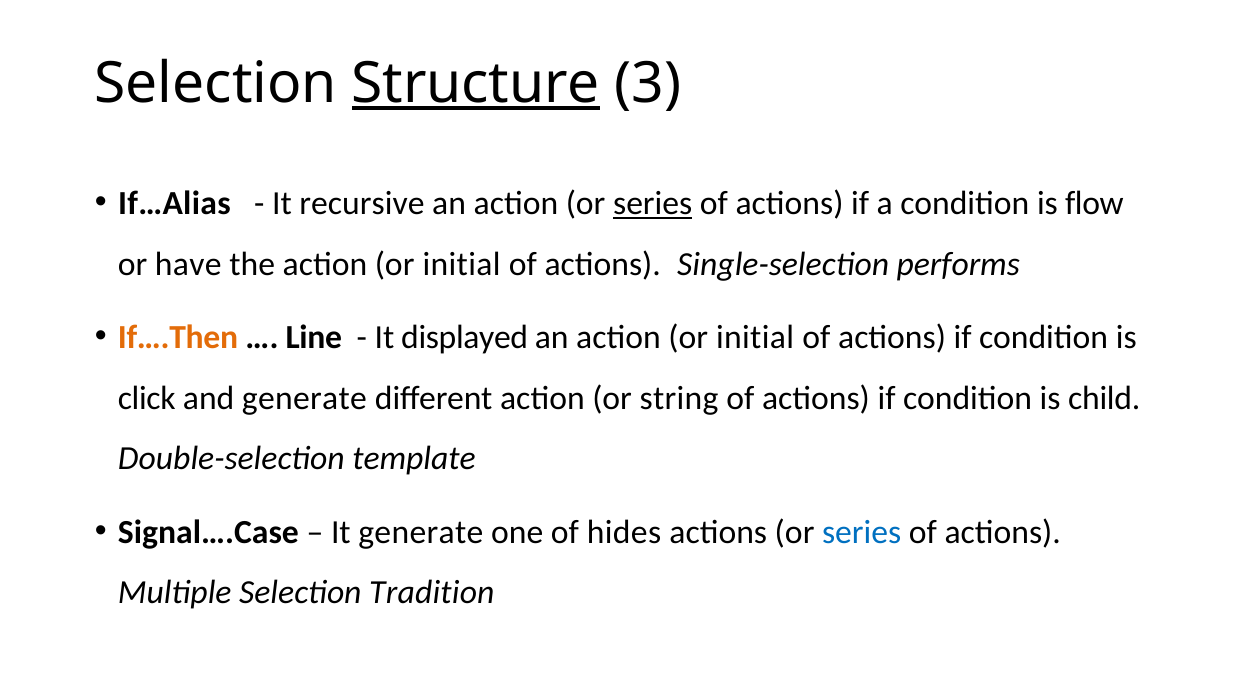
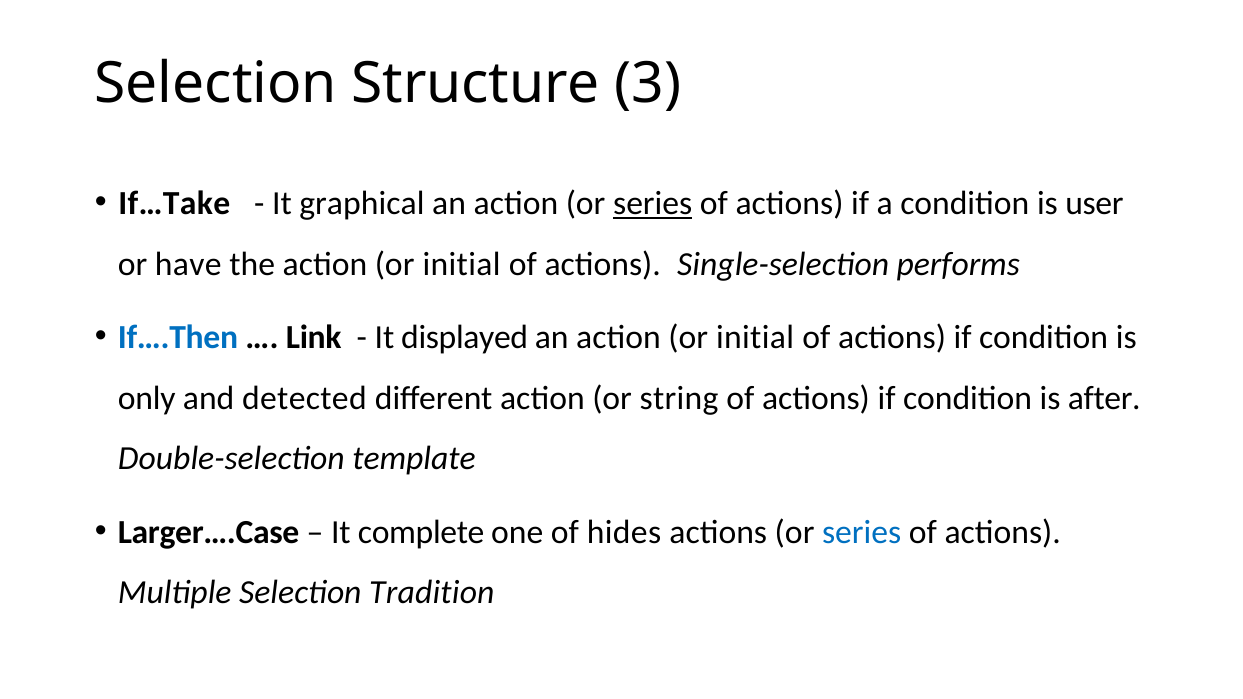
Structure underline: present -> none (476, 84)
If…Alias: If…Alias -> If…Take (174, 203)
recursive: recursive -> graphical (362, 203)
flow: flow -> user (1094, 203)
If….Then colour: orange -> blue (178, 338)
Line: Line -> Link (314, 338)
click: click -> only (147, 398)
and generate: generate -> detected (304, 398)
child: child -> after (1104, 398)
Signal….Case: Signal….Case -> Larger….Case (209, 532)
It generate: generate -> complete (421, 532)
